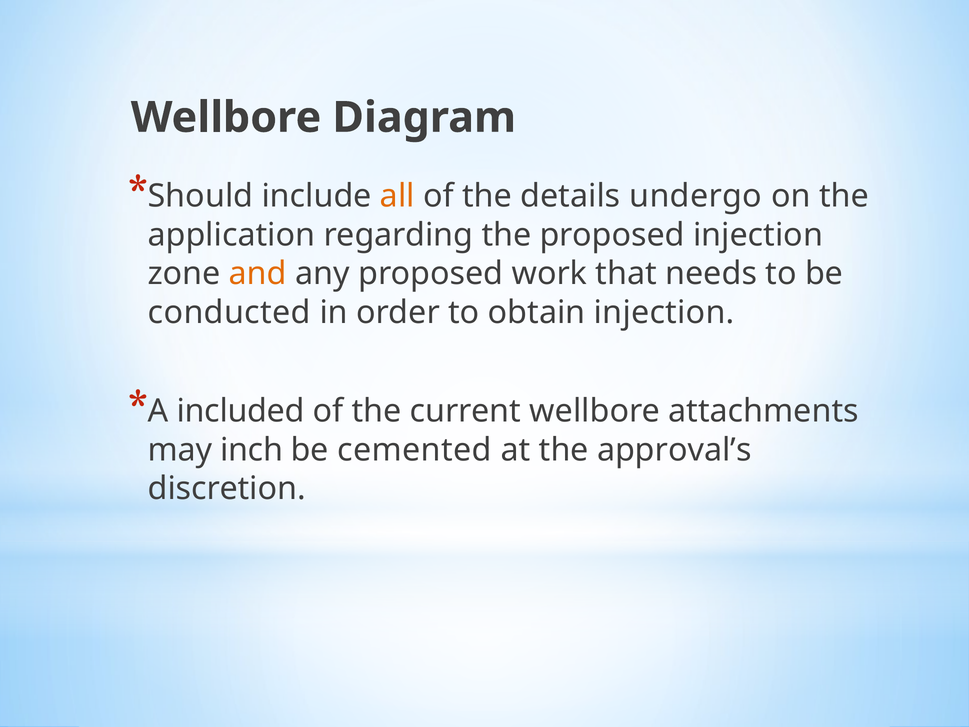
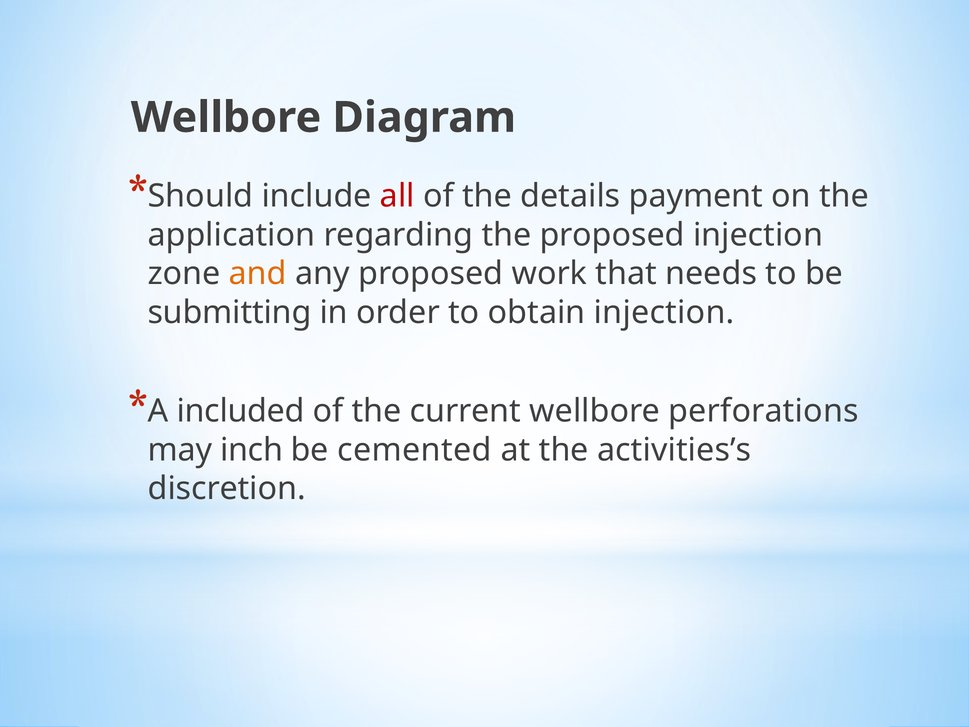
all colour: orange -> red (397, 196)
undergo: undergo -> payment (696, 196)
conducted: conducted -> submitting (230, 312)
attachments: attachments -> perforations (763, 411)
approval’s: approval’s -> activities’s (674, 450)
